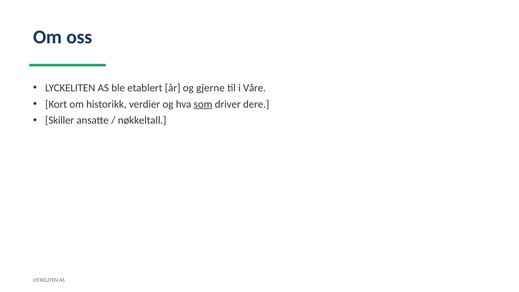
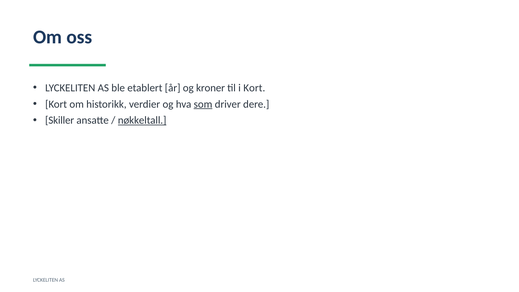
gjerne: gjerne -> kroner (211, 88)
i Våre: Våre -> Kort (254, 88)
nøkkeltall underline: none -> present (142, 120)
